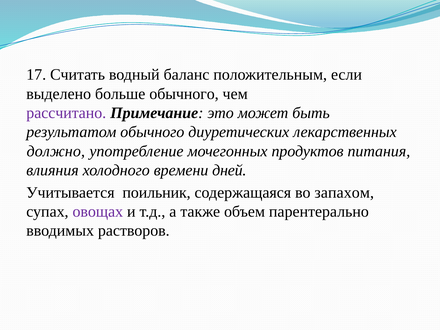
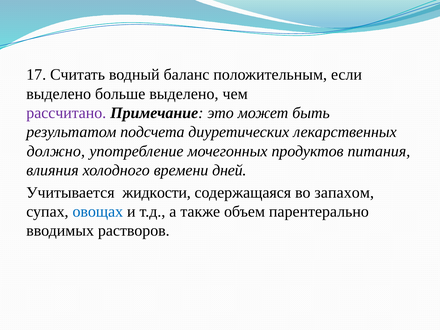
больше обычного: обычного -> выделено (184, 94)
результатом обычного: обычного -> подсчета (152, 132)
поильник: поильник -> жидкости (157, 193)
овощах colour: purple -> blue (98, 212)
